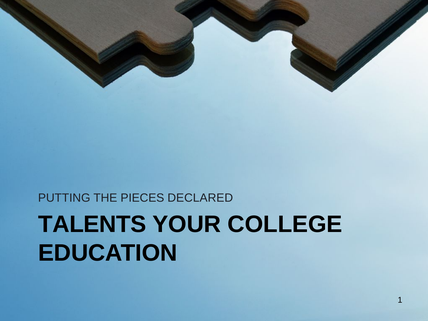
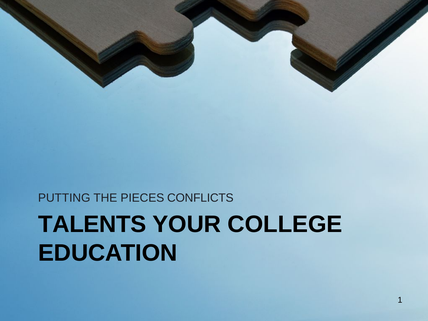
DECLARED: DECLARED -> CONFLICTS (200, 198)
